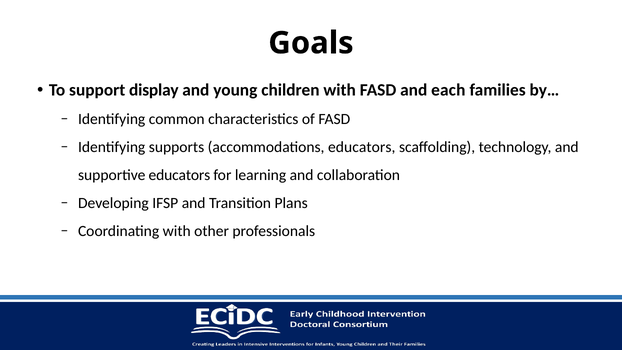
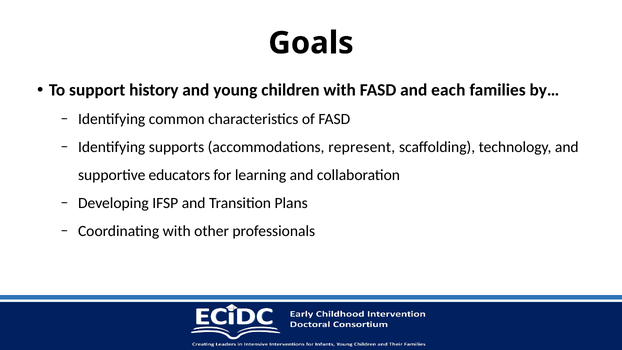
display: display -> history (154, 90)
accommodations educators: educators -> represent (362, 147)
